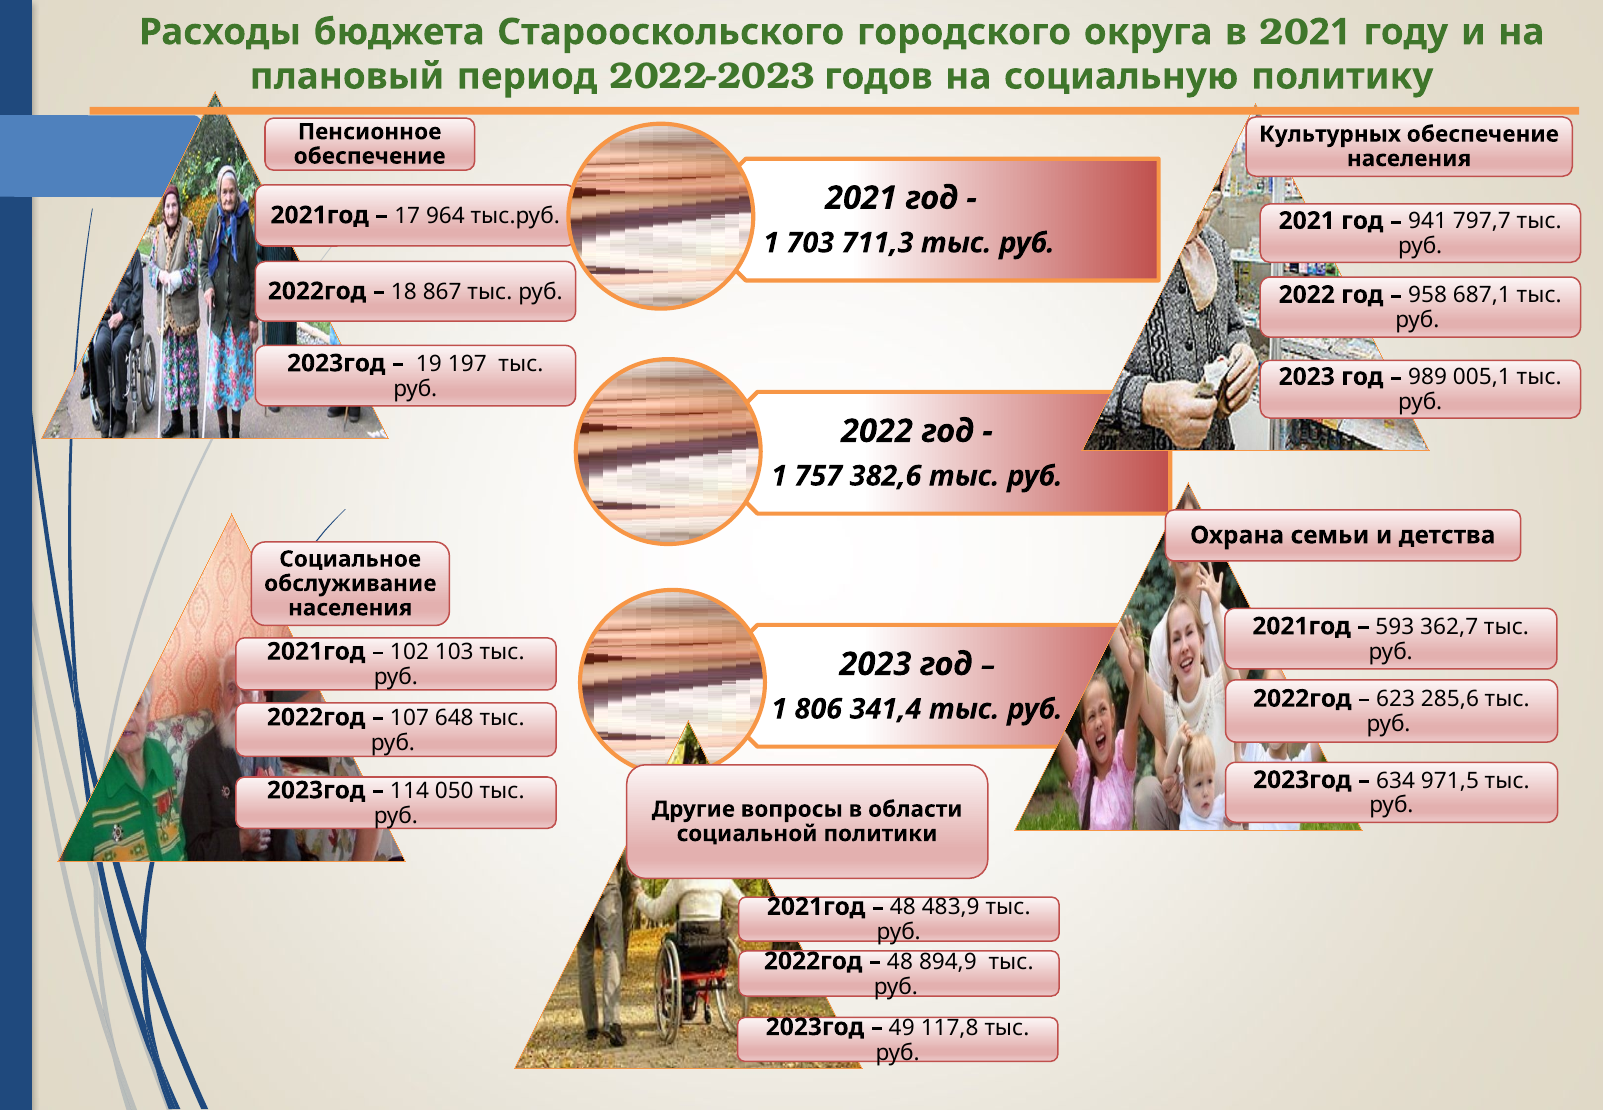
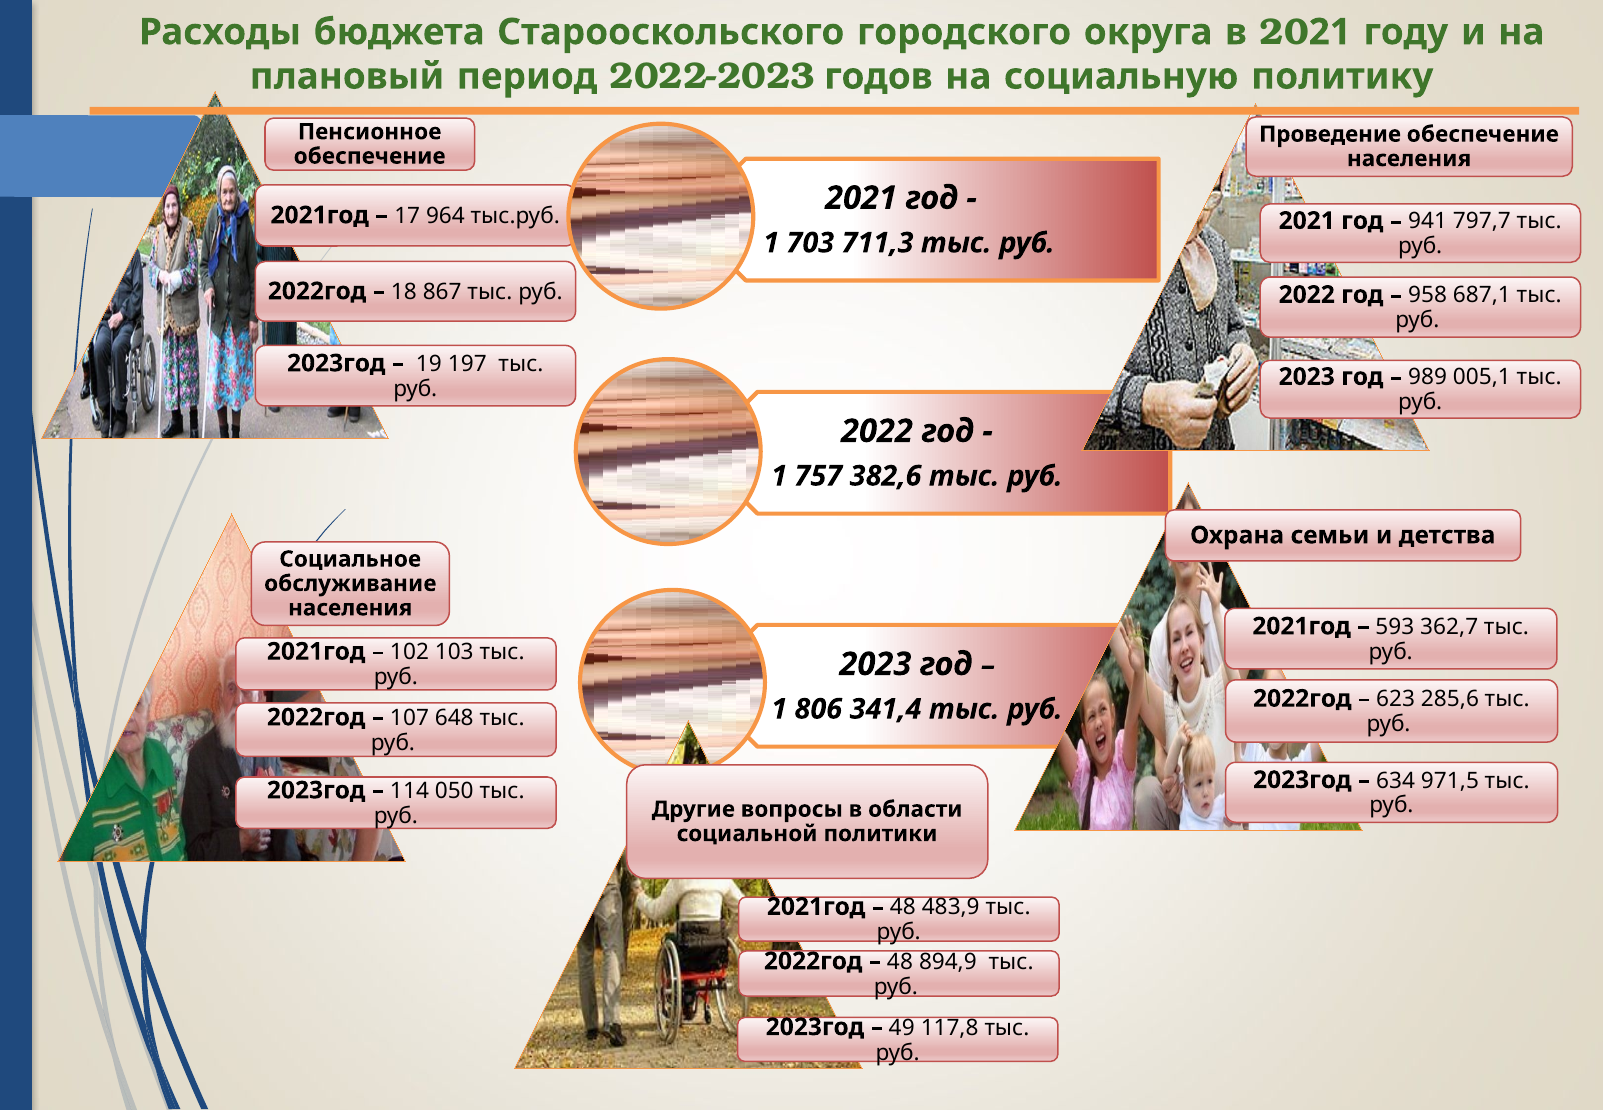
Культурных: Культурных -> Проведение (1330, 134)
